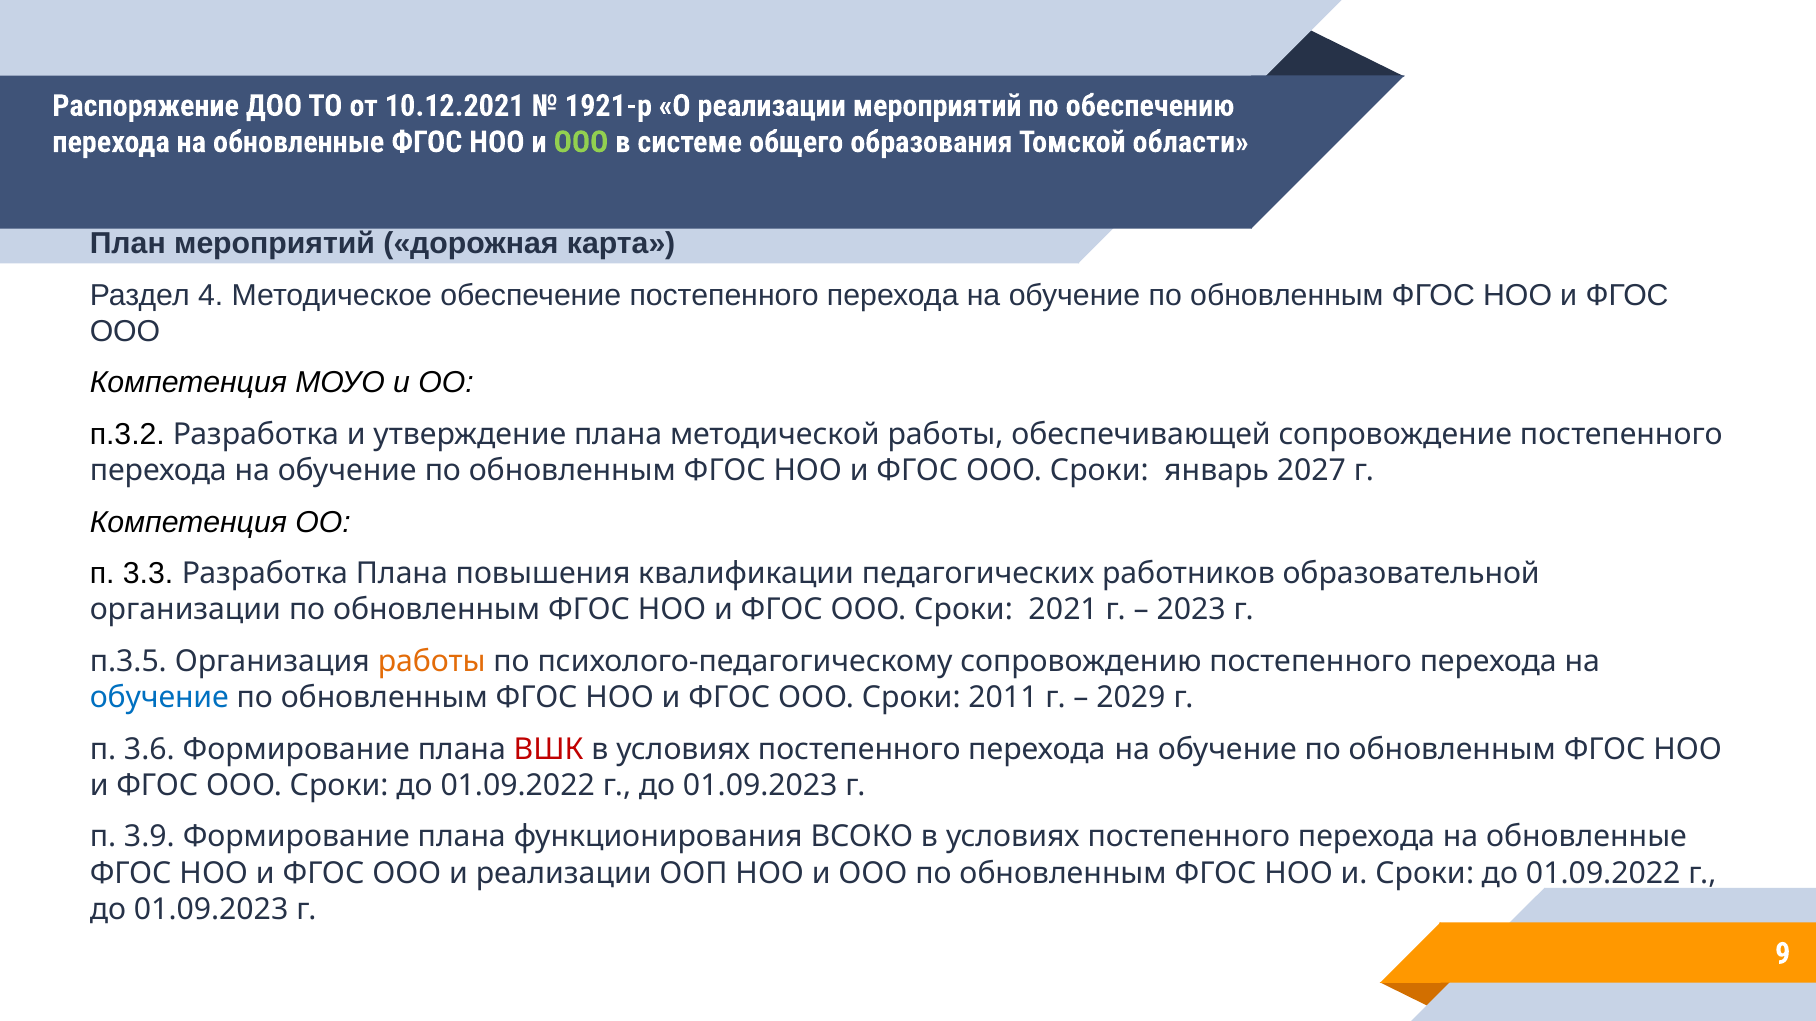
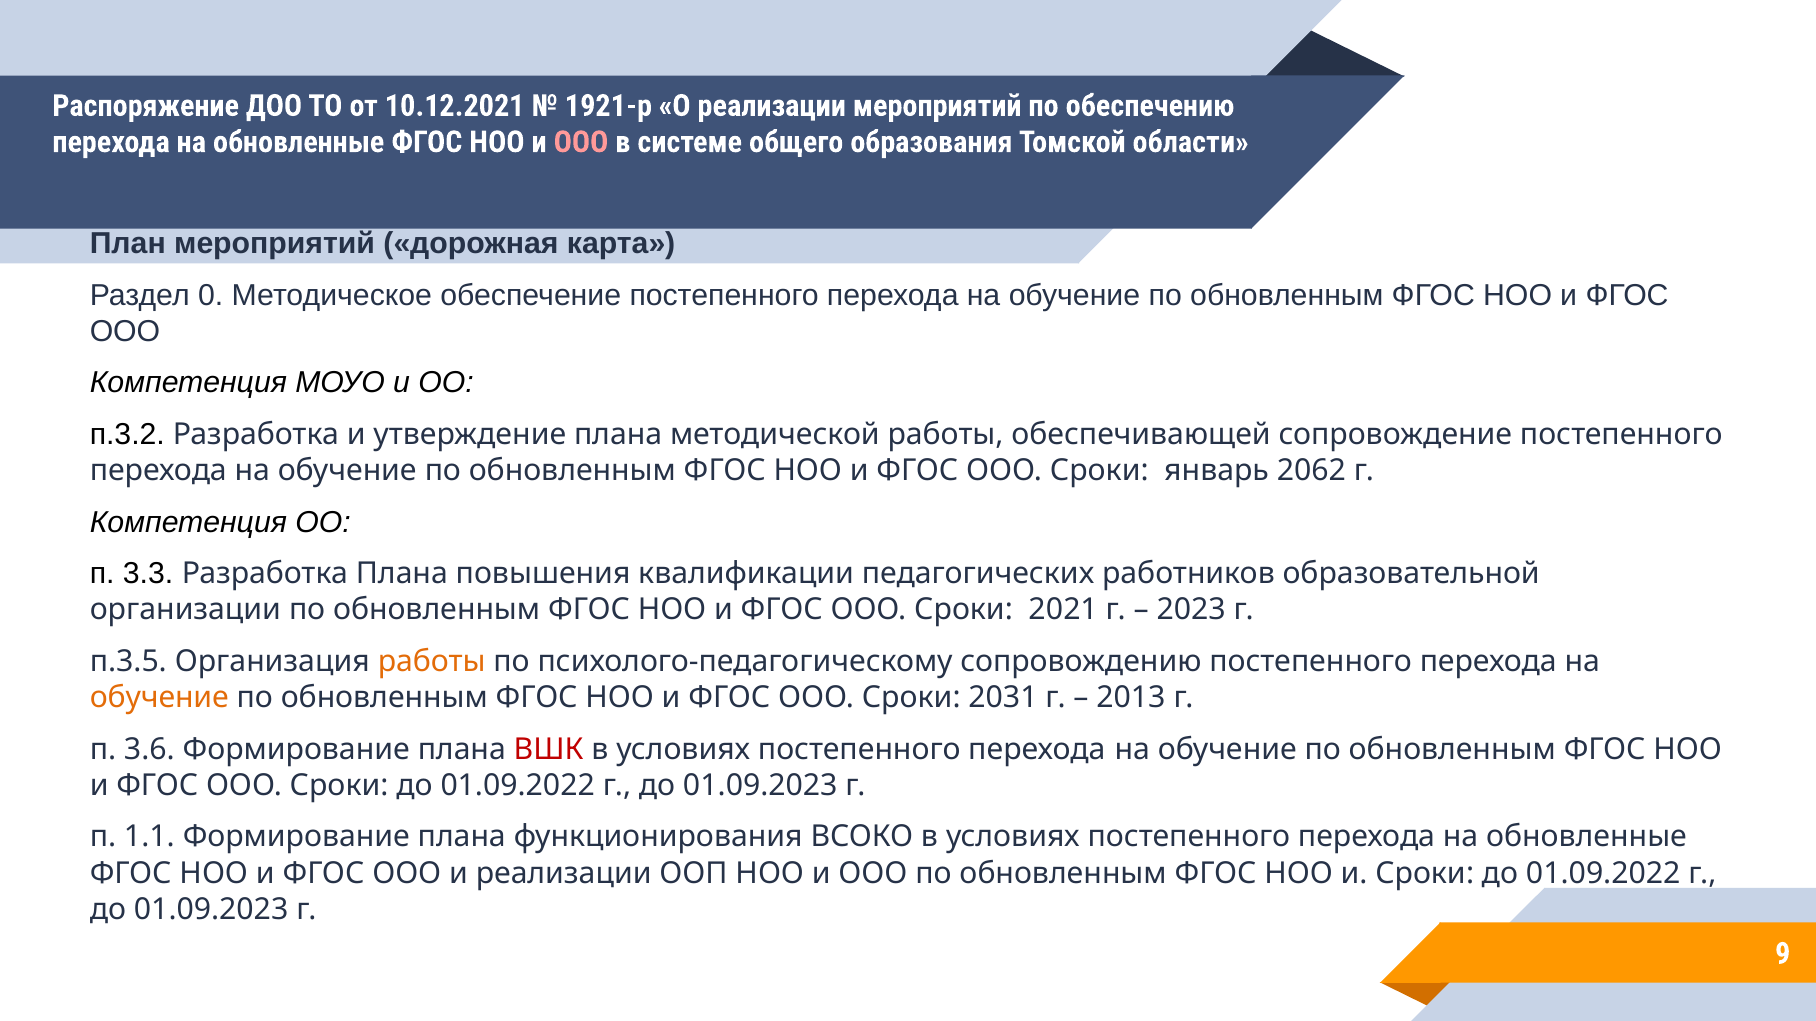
ООО colour: light green -> pink (581, 142)
4: 4 -> 0 (211, 295)
2027: 2027 -> 2062 (1311, 471)
обучение colour: blue -> orange (159, 698)
2011: 2011 -> 2031 (1003, 698)
2029: 2029 -> 2013 (1131, 698)
3.9: 3.9 -> 1.1 (149, 837)
